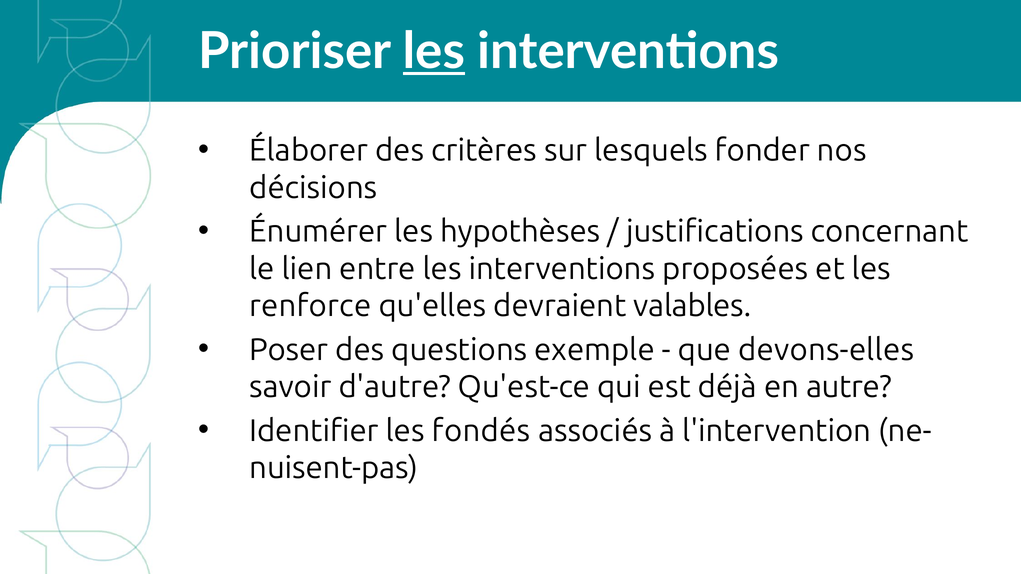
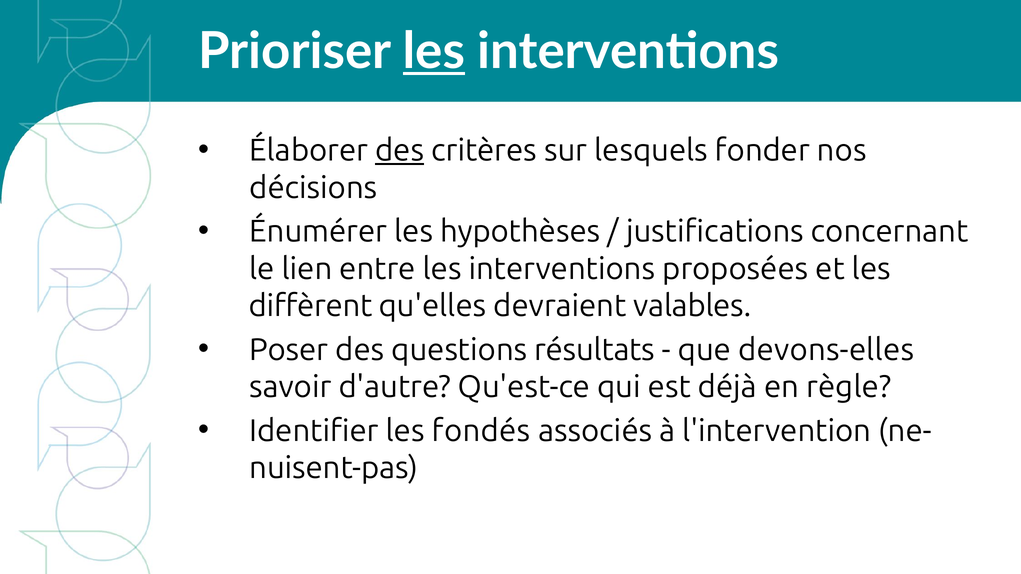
des underline: none -> present (400, 151)
renforce: renforce -> diffèrent (311, 306)
exemple: exemple -> résultats (595, 350)
autre: autre -> règle (849, 387)
